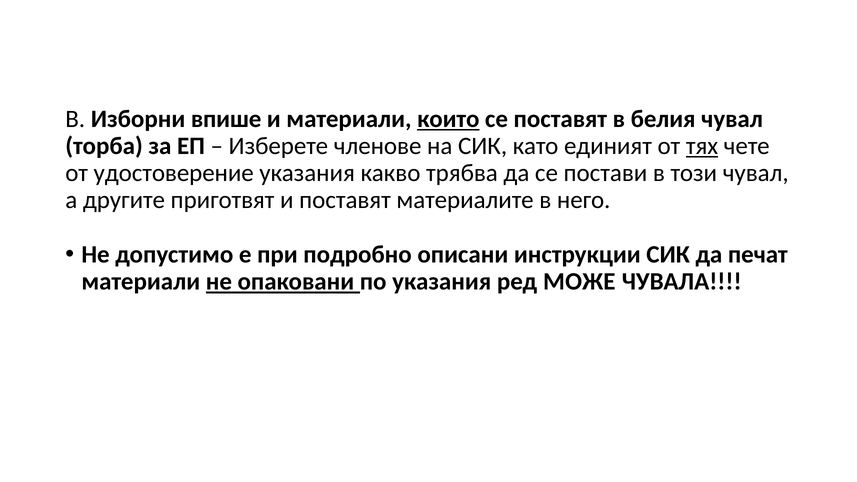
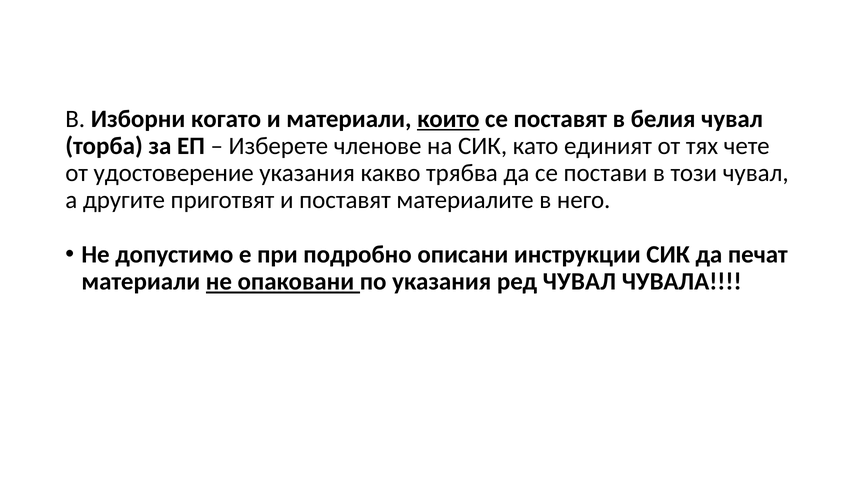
впише: впише -> когато (226, 119)
тях underline: present -> none (702, 146)
ред МОЖЕ: МОЖЕ -> ЧУВАЛ (579, 282)
